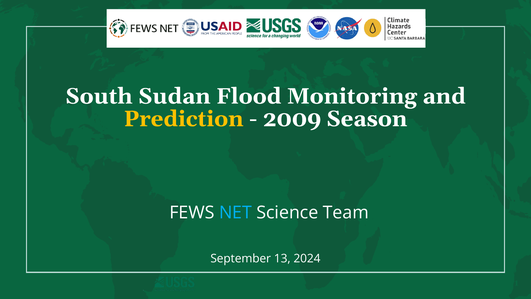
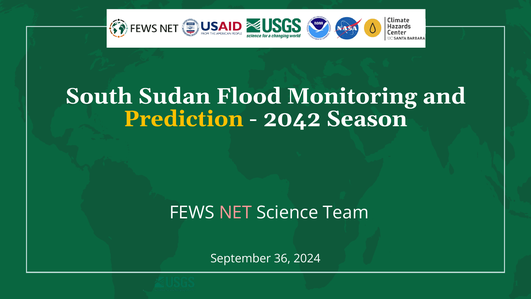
2009: 2009 -> 2042 (292, 119)
NET colour: light blue -> pink (235, 212)
13: 13 -> 36 (282, 258)
